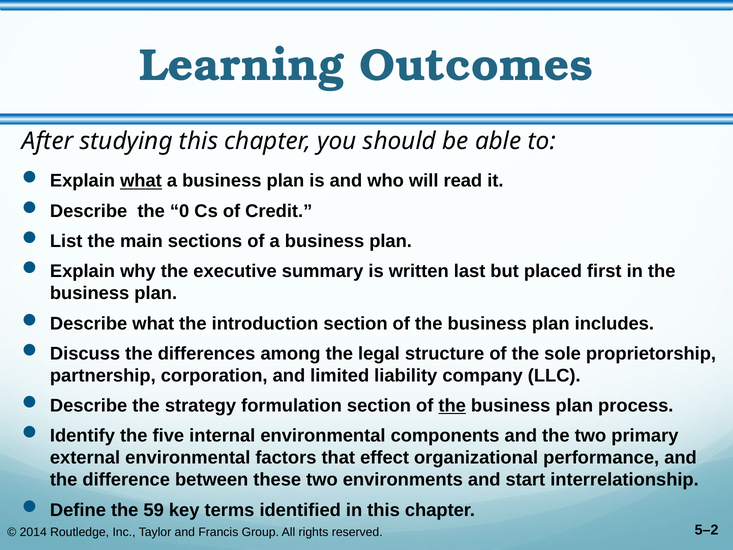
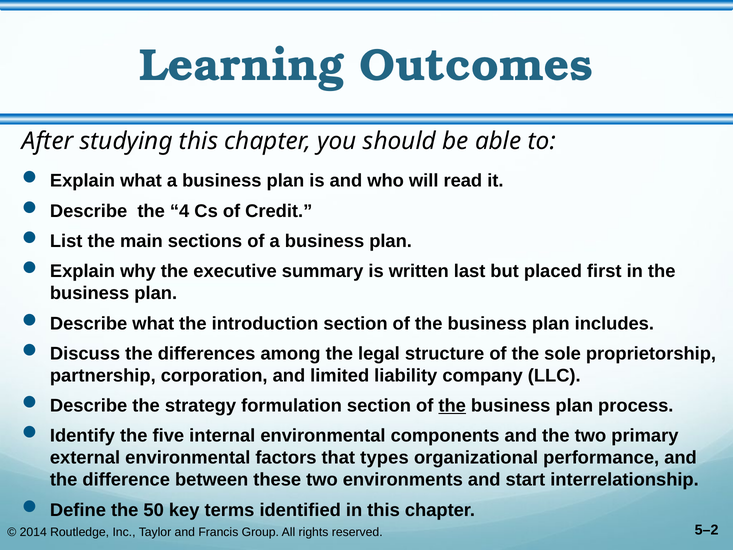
what underline: present -> none (141, 181)
0: 0 -> 4 (180, 211)
effect: effect -> types (385, 458)
59: 59 -> 50 (154, 510)
